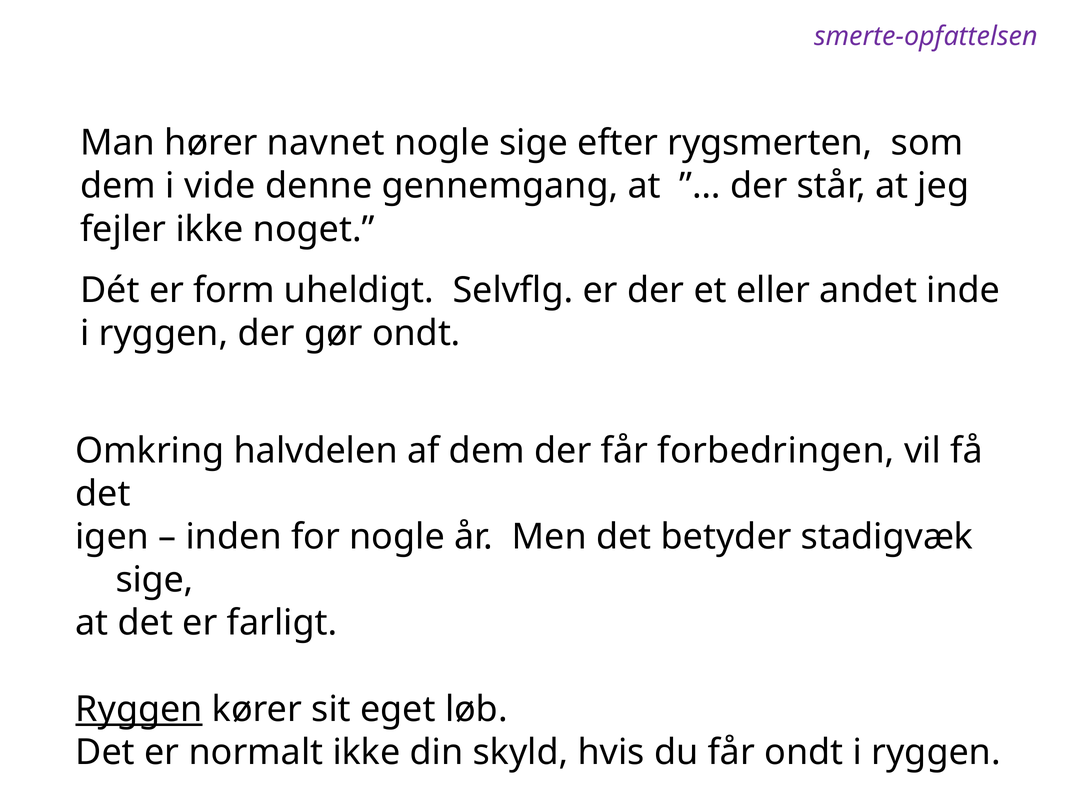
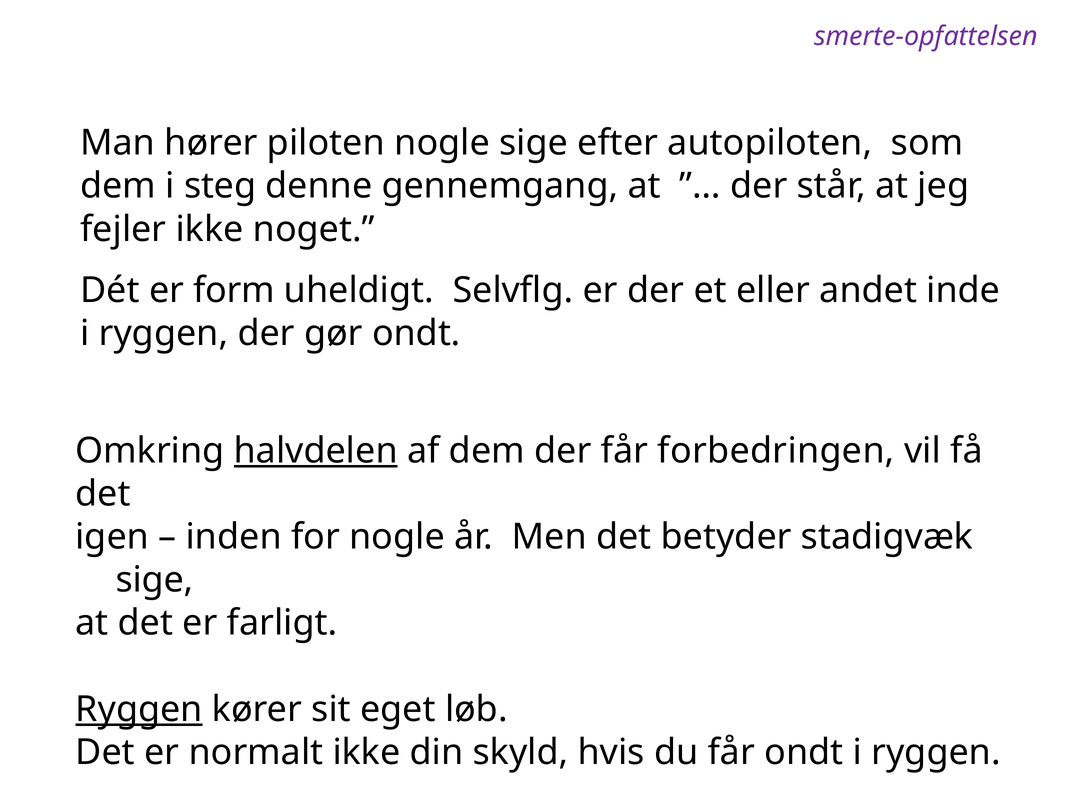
navnet: navnet -> piloten (326, 143)
rygsmerten: rygsmerten -> autopiloten (770, 143)
vide: vide -> steg (220, 186)
halvdelen underline: none -> present (316, 451)
